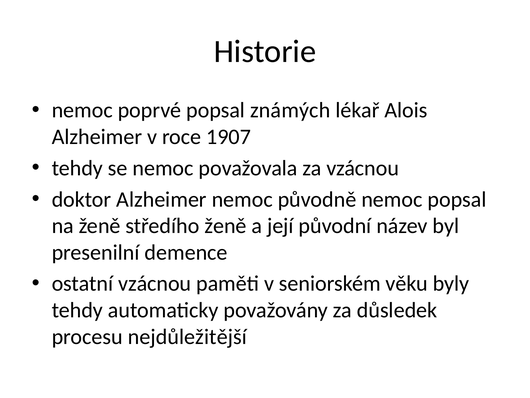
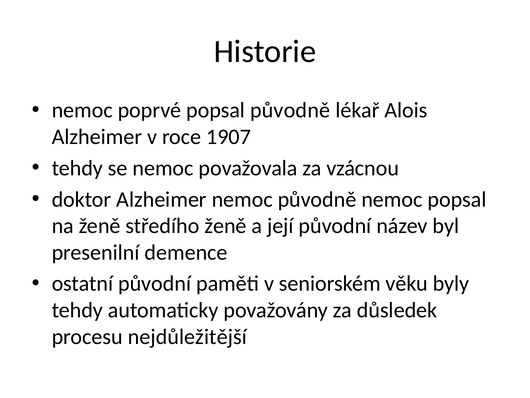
popsal známých: známých -> původně (290, 110)
ostatní vzácnou: vzácnou -> původní (155, 283)
